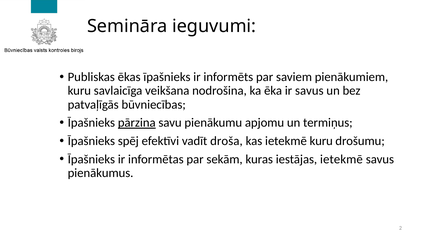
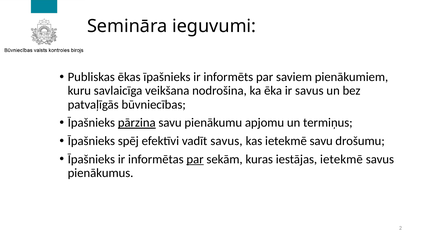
vadīt droša: droša -> savus (226, 141)
ietekmē kuru: kuru -> savu (321, 141)
par underline: none -> present (195, 159)
